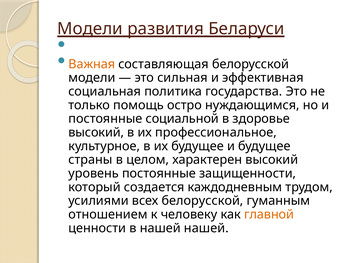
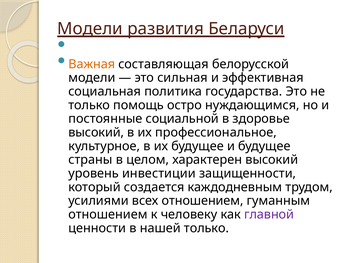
уровень постоянные: постоянные -> инвестиции (159, 173)
всех белорусской: белорусской -> отношением (203, 200)
главной colour: orange -> purple (269, 214)
нашей нашей: нашей -> только (206, 228)
